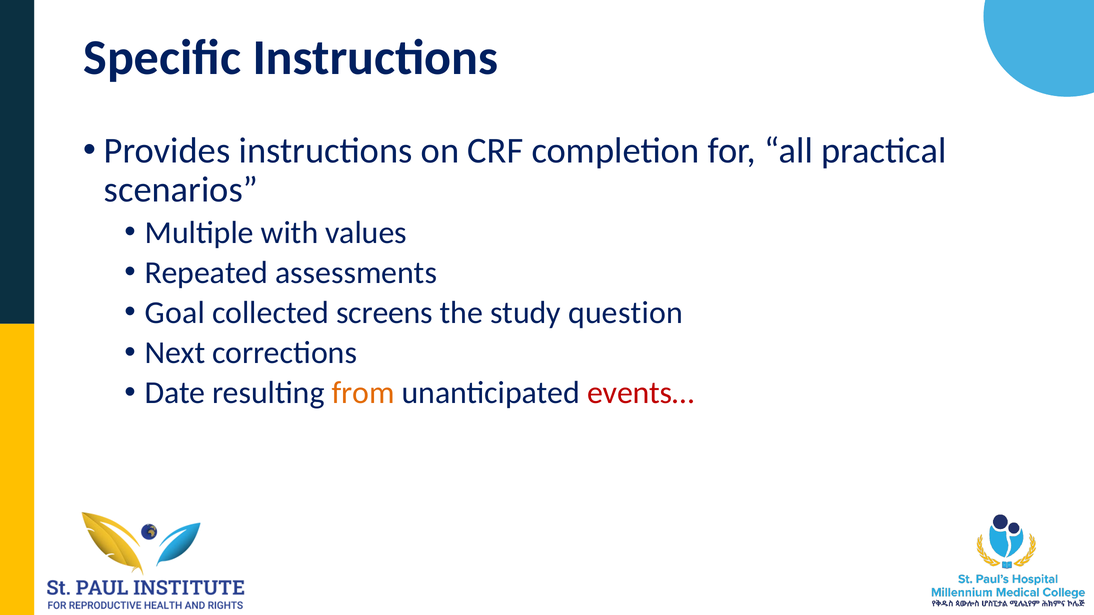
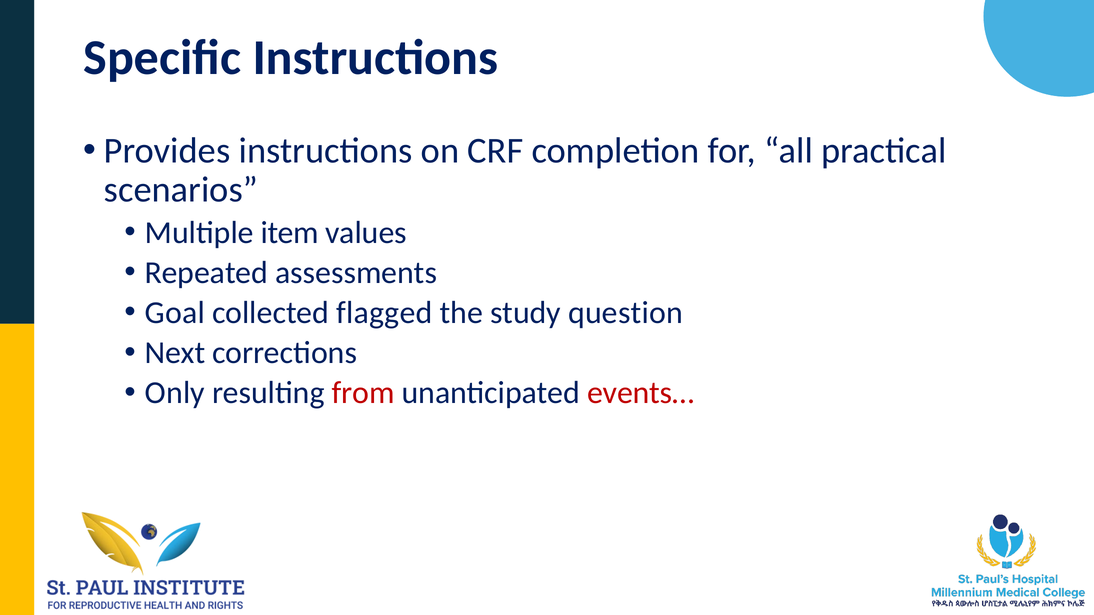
with: with -> item (290, 233)
screens: screens -> flagged (384, 313)
Date: Date -> Only (175, 393)
from colour: orange -> red (363, 393)
